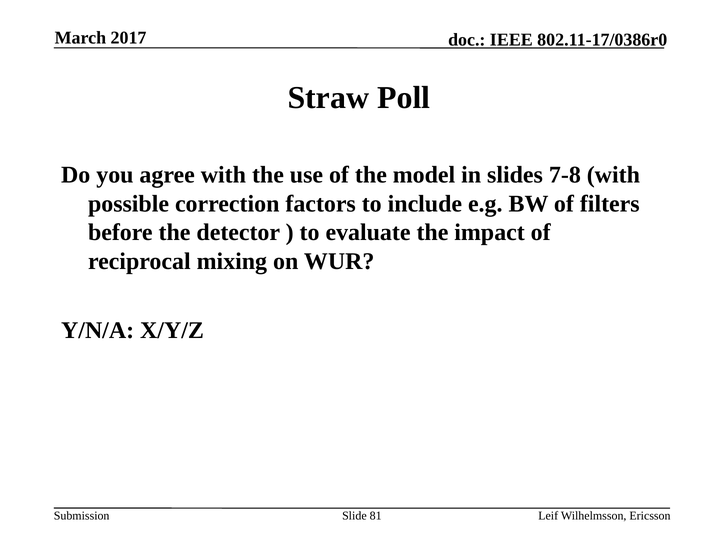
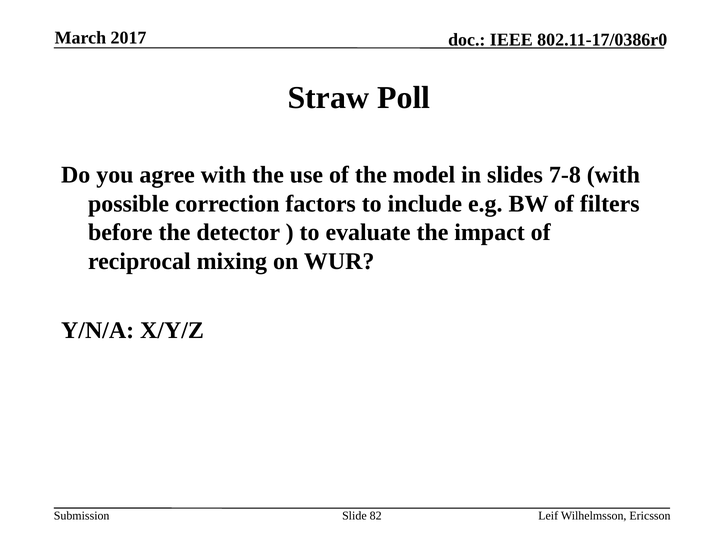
81: 81 -> 82 (376, 516)
